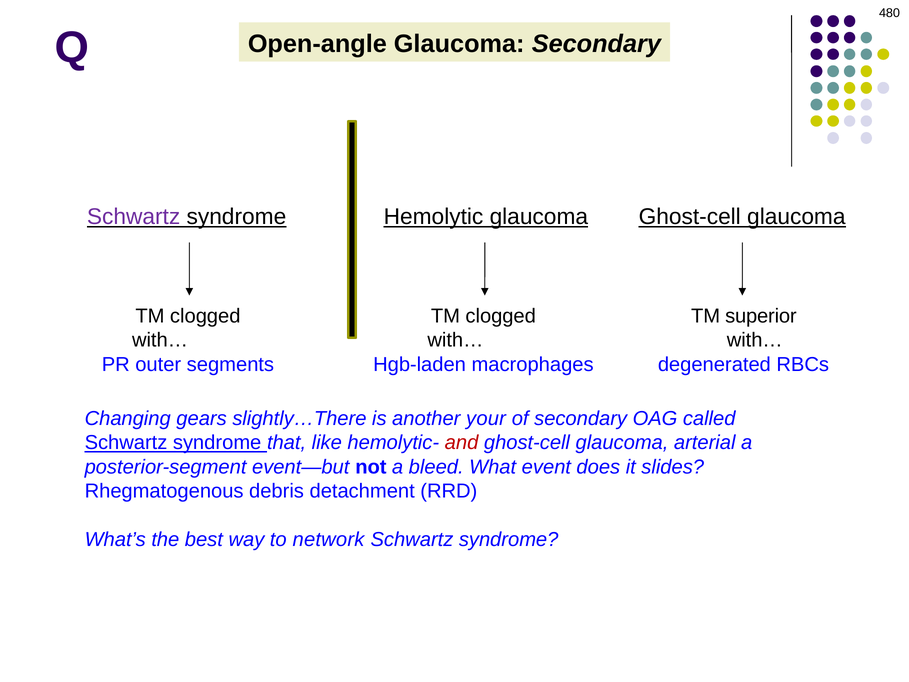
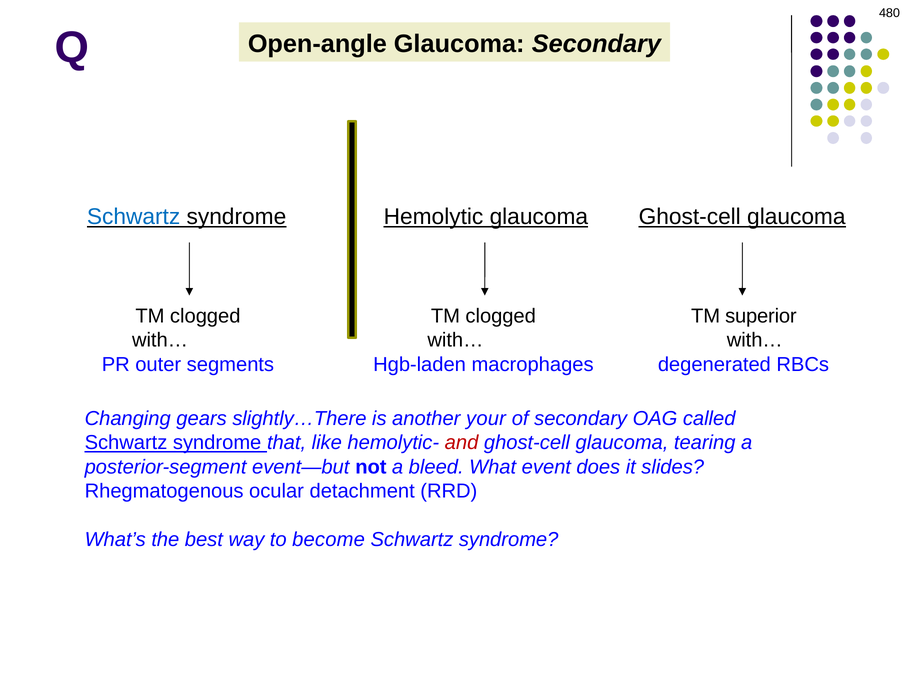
Schwartz colour: purple -> blue (134, 217)
arterial: arterial -> tearing (705, 443)
debris: debris -> ocular (277, 491)
network: network -> become (329, 540)
